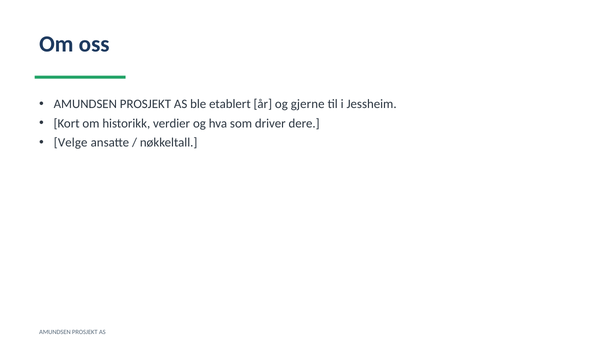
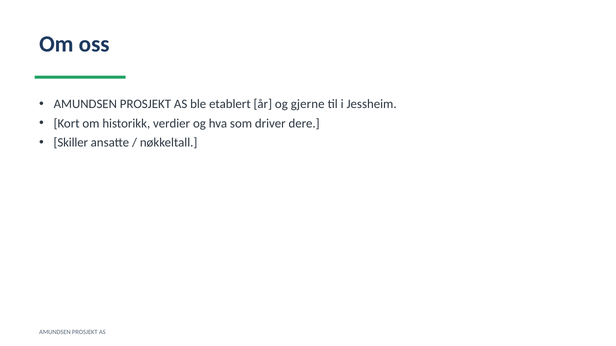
Velge: Velge -> Skiller (71, 143)
